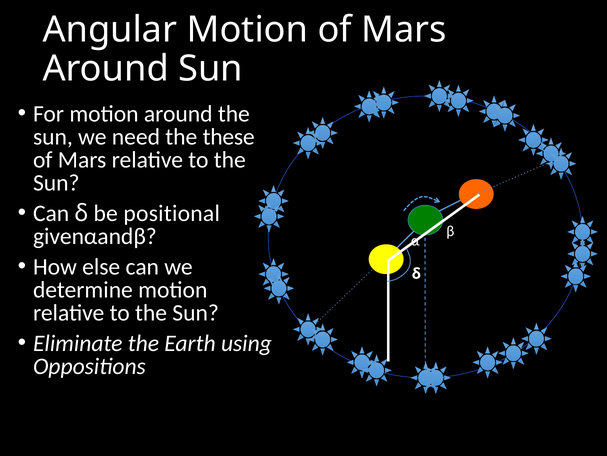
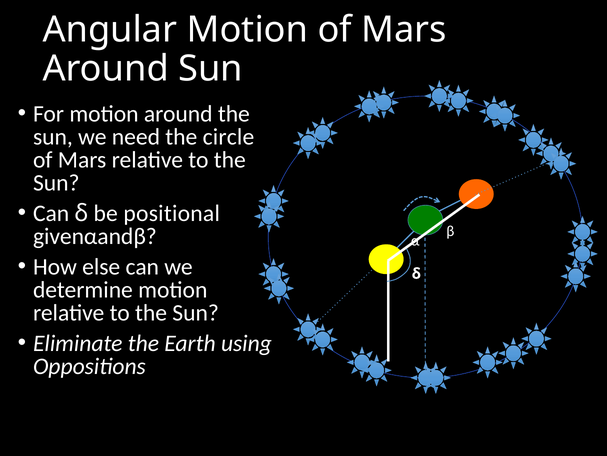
these: these -> circle (228, 137)
